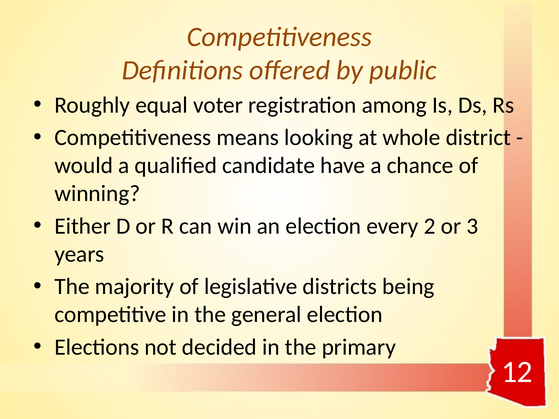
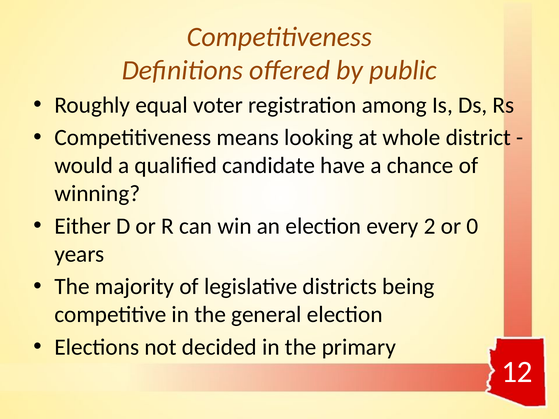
3: 3 -> 0 (472, 226)
